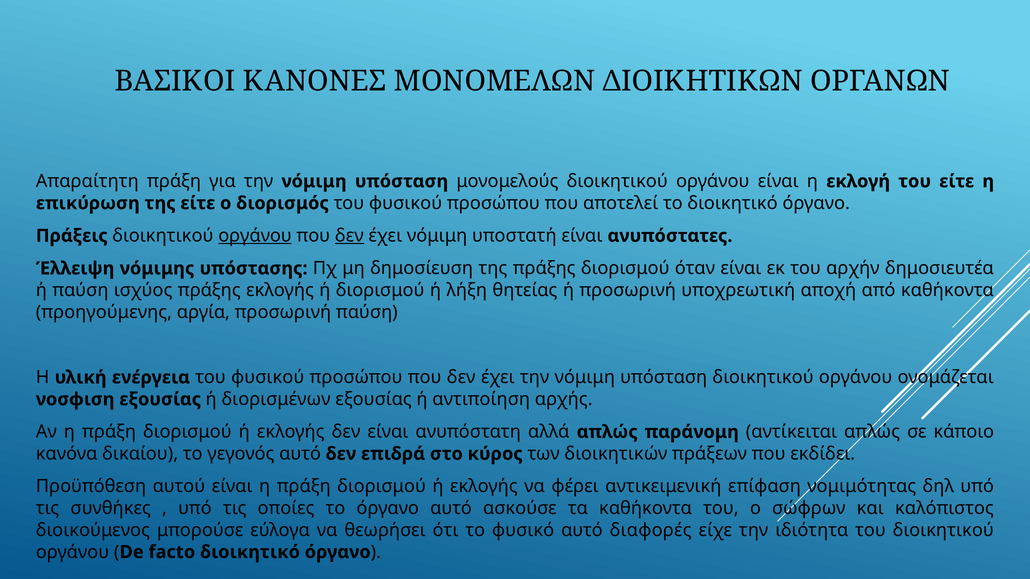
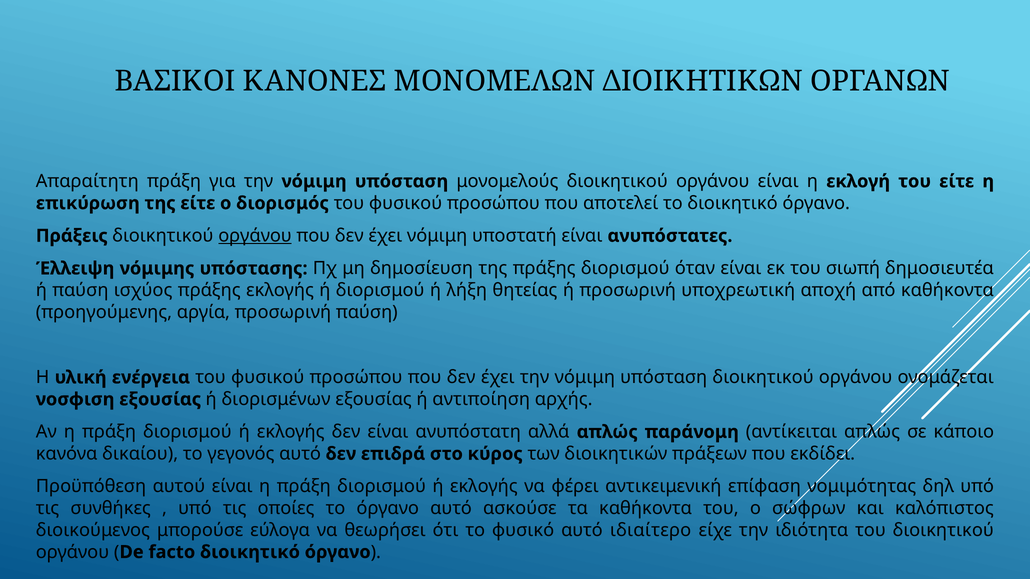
δεν underline: present -> none (349, 236)
αρχήν: αρχήν -> σιωπή (853, 269)
διαφορές: διαφορές -> ιδιαίτερο (651, 531)
